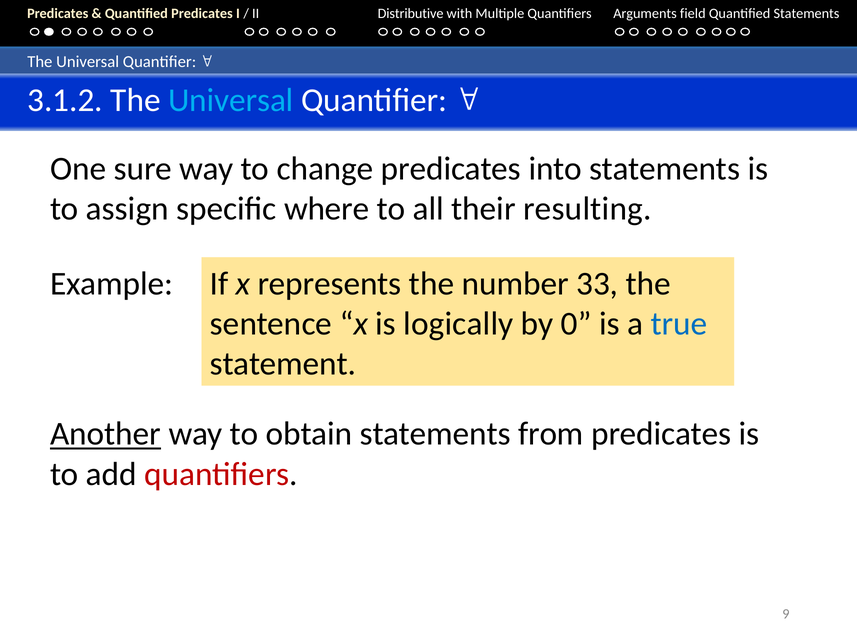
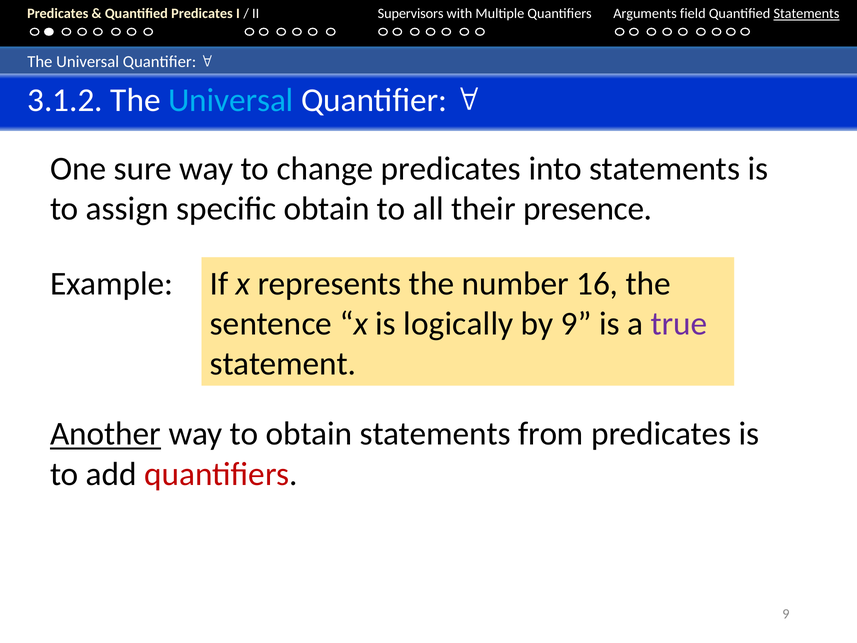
Distributive: Distributive -> Supervisors (411, 14)
Statements underline: none -> present (806, 14)
specific where: where -> obtain (327, 209)
resulting: resulting -> presence (588, 209)
33: 33 -> 16 (597, 284)
by 0: 0 -> 9 (576, 324)
true colour: blue -> purple (679, 324)
